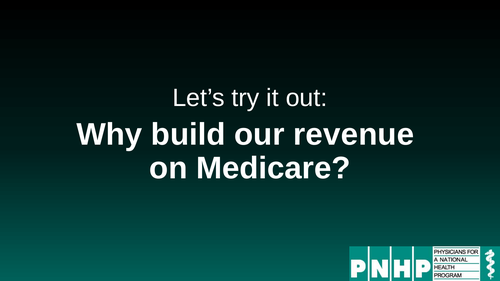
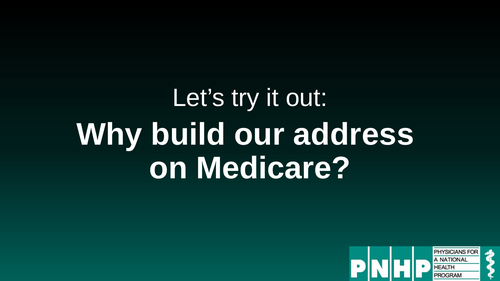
revenue: revenue -> address (354, 134)
